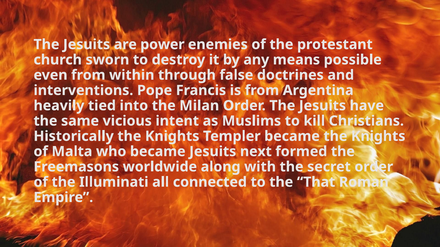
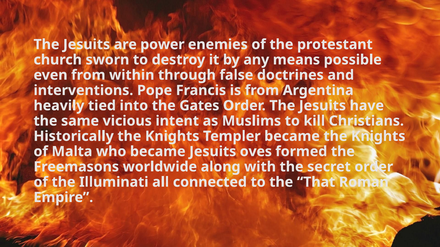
Milan: Milan -> Gates (199, 106)
next: next -> oves (256, 152)
